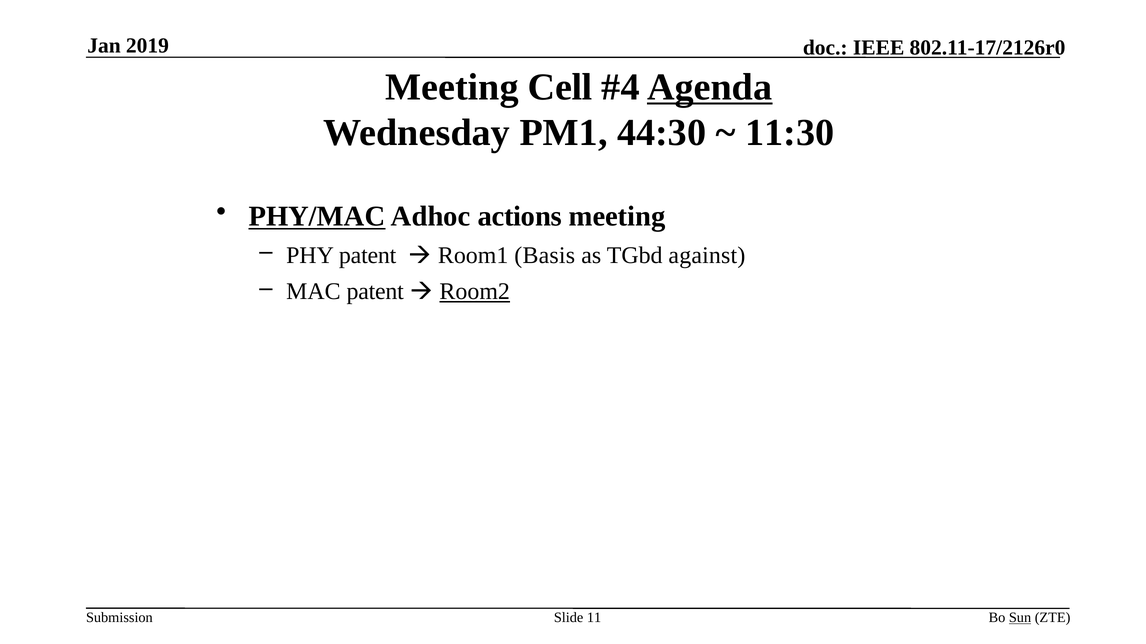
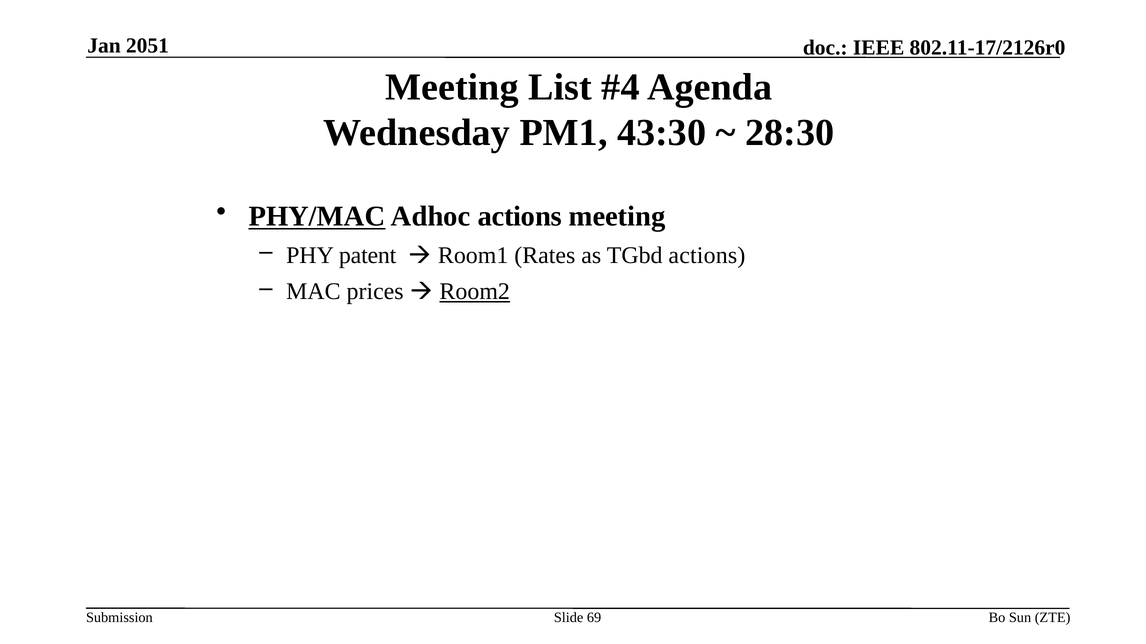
2019: 2019 -> 2051 (147, 46)
Cell: Cell -> List (560, 87)
Agenda underline: present -> none (710, 87)
44:30: 44:30 -> 43:30 (662, 133)
11:30: 11:30 -> 28:30 (790, 133)
Basis: Basis -> Rates (545, 256)
TGbd against: against -> actions (707, 256)
MAC patent: patent -> prices (375, 292)
11: 11 -> 69 (594, 618)
Sun underline: present -> none (1020, 618)
